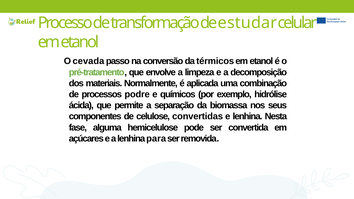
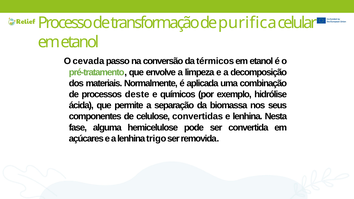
estudar: estudar -> purifica (247, 23)
podre: podre -> deste (137, 94)
para: para -> trigo (156, 139)
